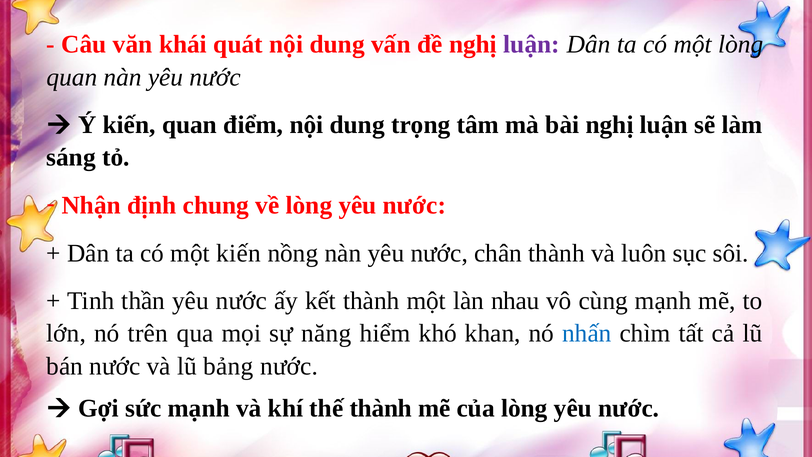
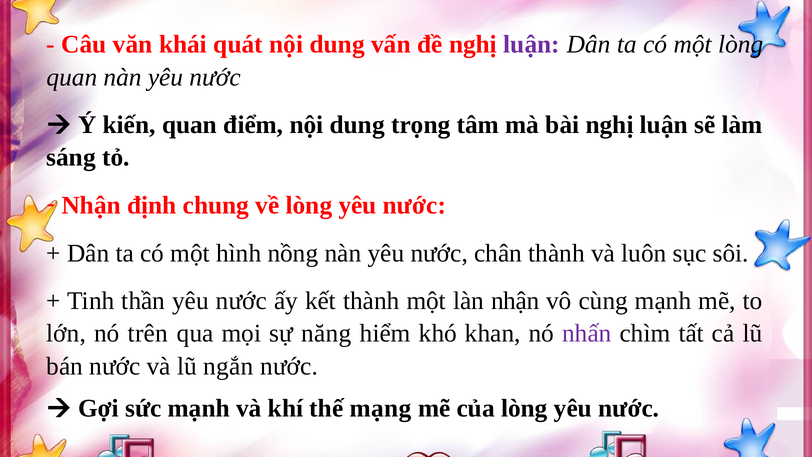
một kiến: kiến -> hình (239, 253)
làn nhau: nhau -> nhận (515, 301)
nhấn colour: blue -> purple (587, 333)
bảng: bảng -> ngắn (228, 366)
thế thành: thành -> mạng (381, 408)
